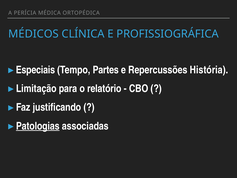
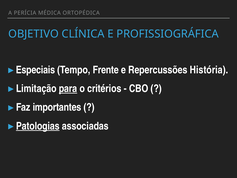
MÉDICOS: MÉDICOS -> OBJETIVO (34, 34)
Partes: Partes -> Frente (106, 70)
para underline: none -> present (68, 88)
relatório: relatório -> critérios (104, 88)
justificando: justificando -> importantes (57, 107)
